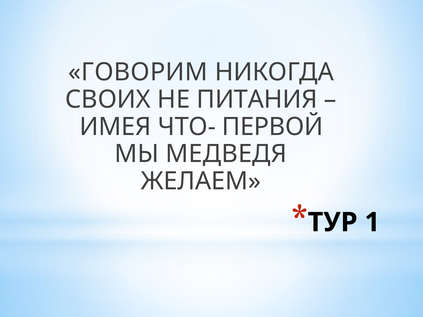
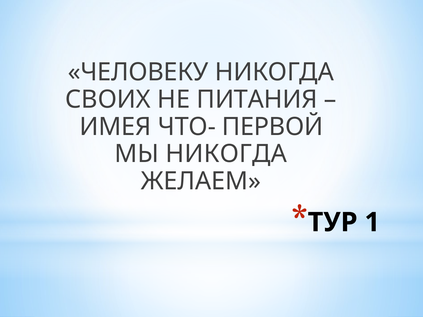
ГОВОРИМ: ГОВОРИМ -> ЧЕЛОВЕКУ (138, 72)
МЫ МЕДВЕДЯ: МЕДВЕДЯ -> НИКОГДА (226, 154)
